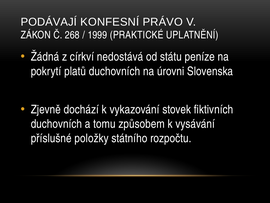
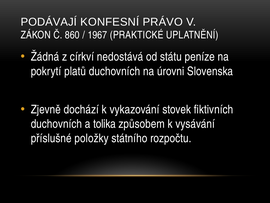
268: 268 -> 860 (72, 35)
1999: 1999 -> 1967 (97, 35)
tomu: tomu -> tolika (105, 124)
